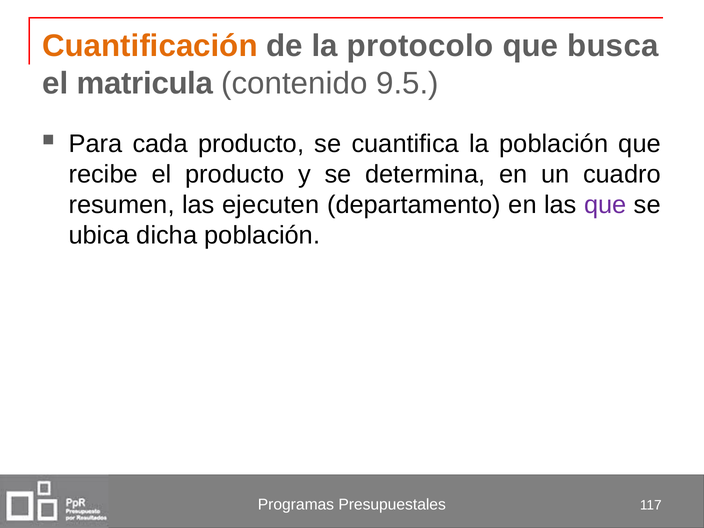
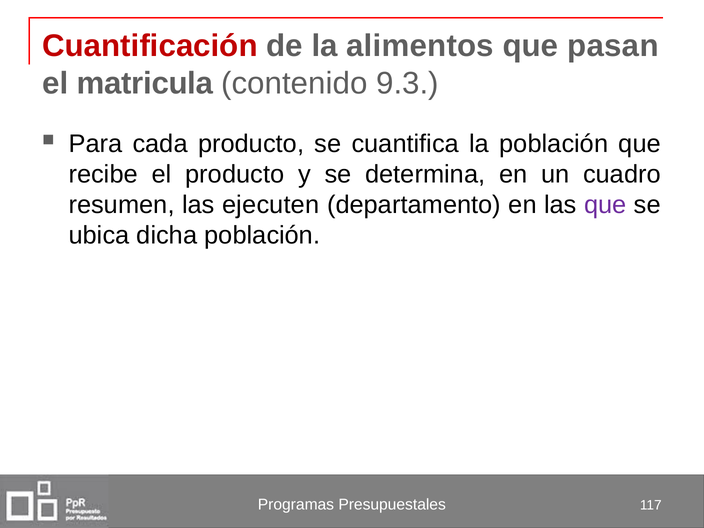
Cuantificación colour: orange -> red (150, 46)
protocolo: protocolo -> alimentos (420, 46)
busca: busca -> pasan (613, 46)
9.5: 9.5 -> 9.3 (408, 83)
